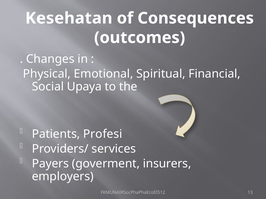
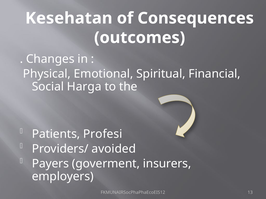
Upaya: Upaya -> Harga (84, 87)
services: services -> avoided (114, 149)
